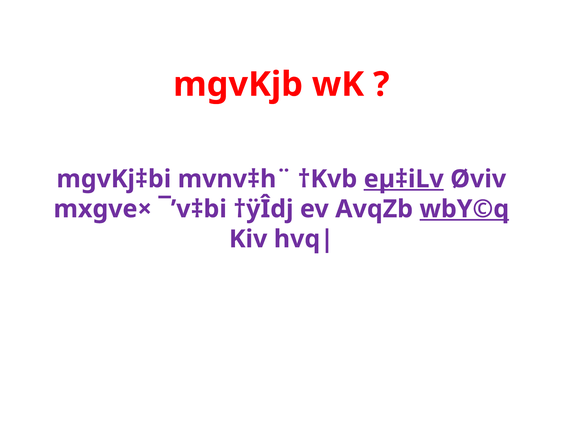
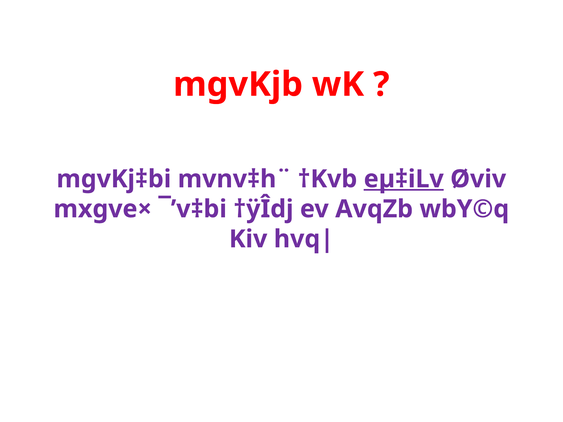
wbY©q underline: present -> none (464, 209)
